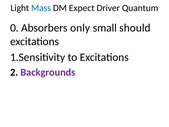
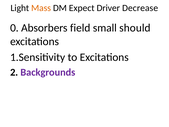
Mass colour: blue -> orange (41, 8)
Quantum: Quantum -> Decrease (140, 8)
only: only -> field (80, 28)
